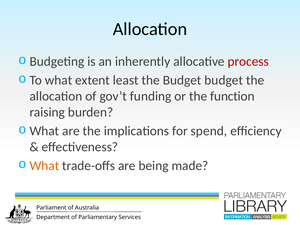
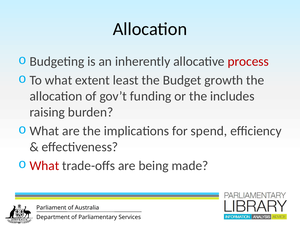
Budget budget: budget -> growth (224, 80)
function: function -> includes (232, 96)
What colour: orange -> red (44, 166)
